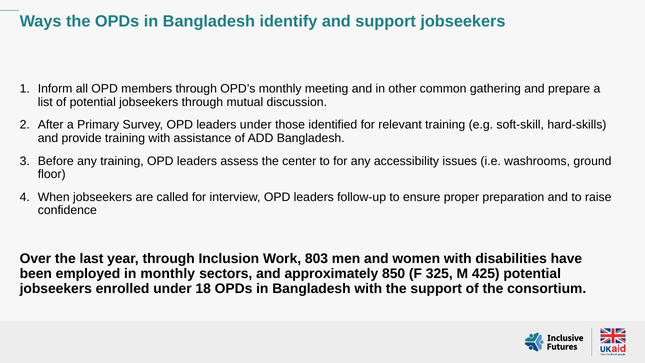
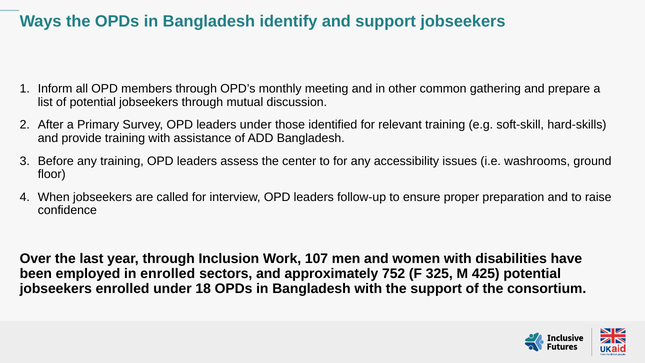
803: 803 -> 107 (317, 258)
in monthly: monthly -> enrolled (168, 273)
850: 850 -> 752 (394, 273)
